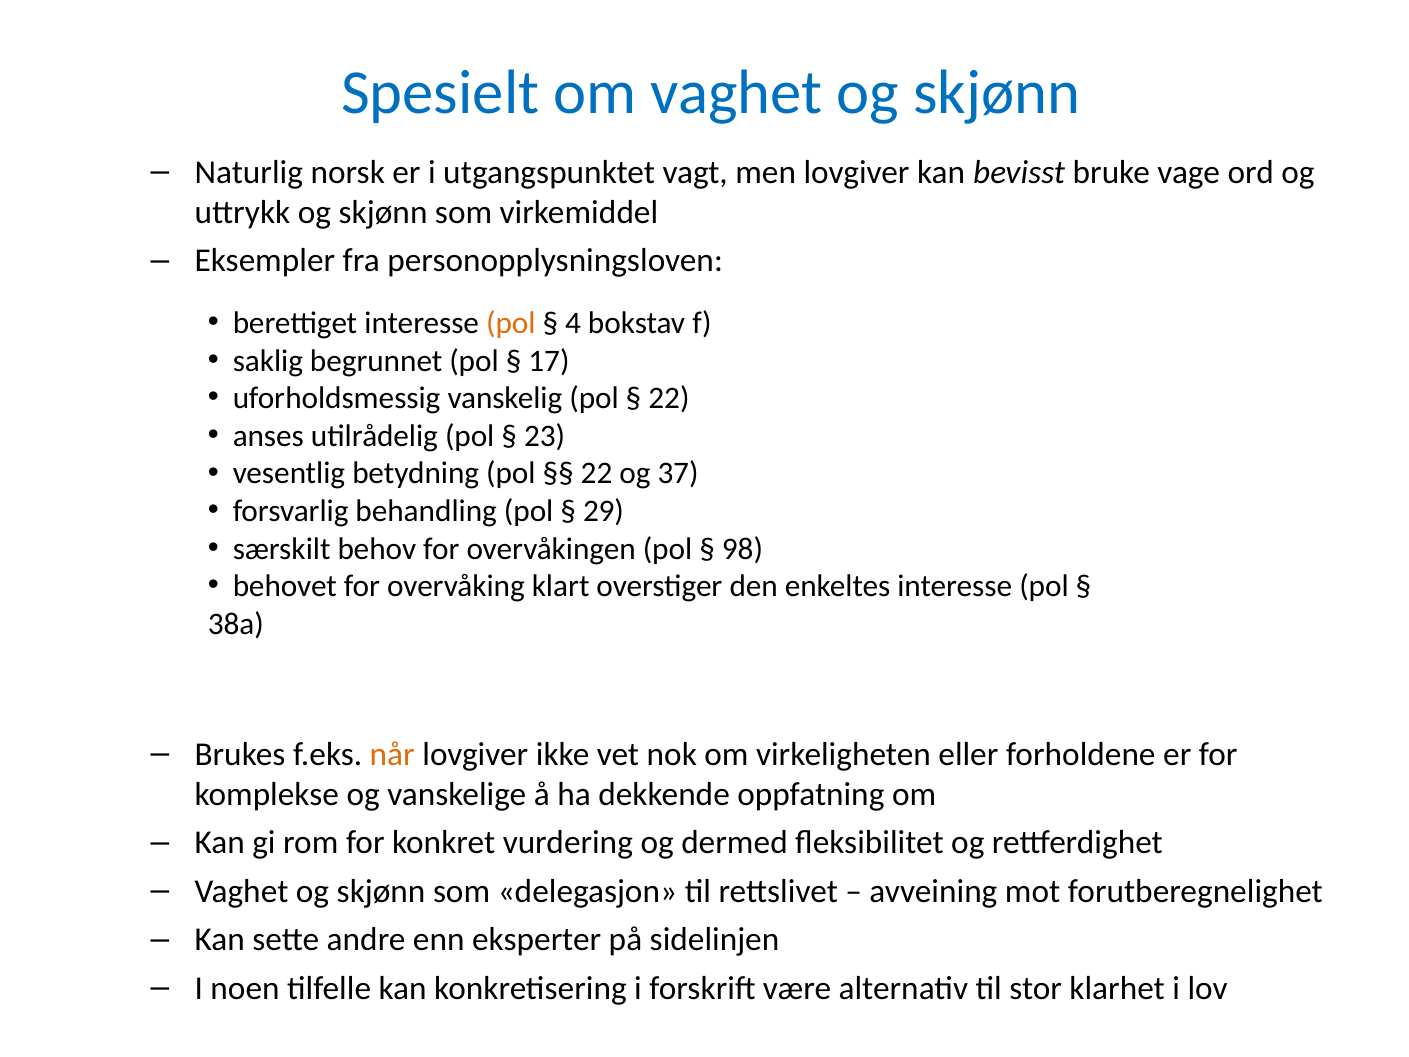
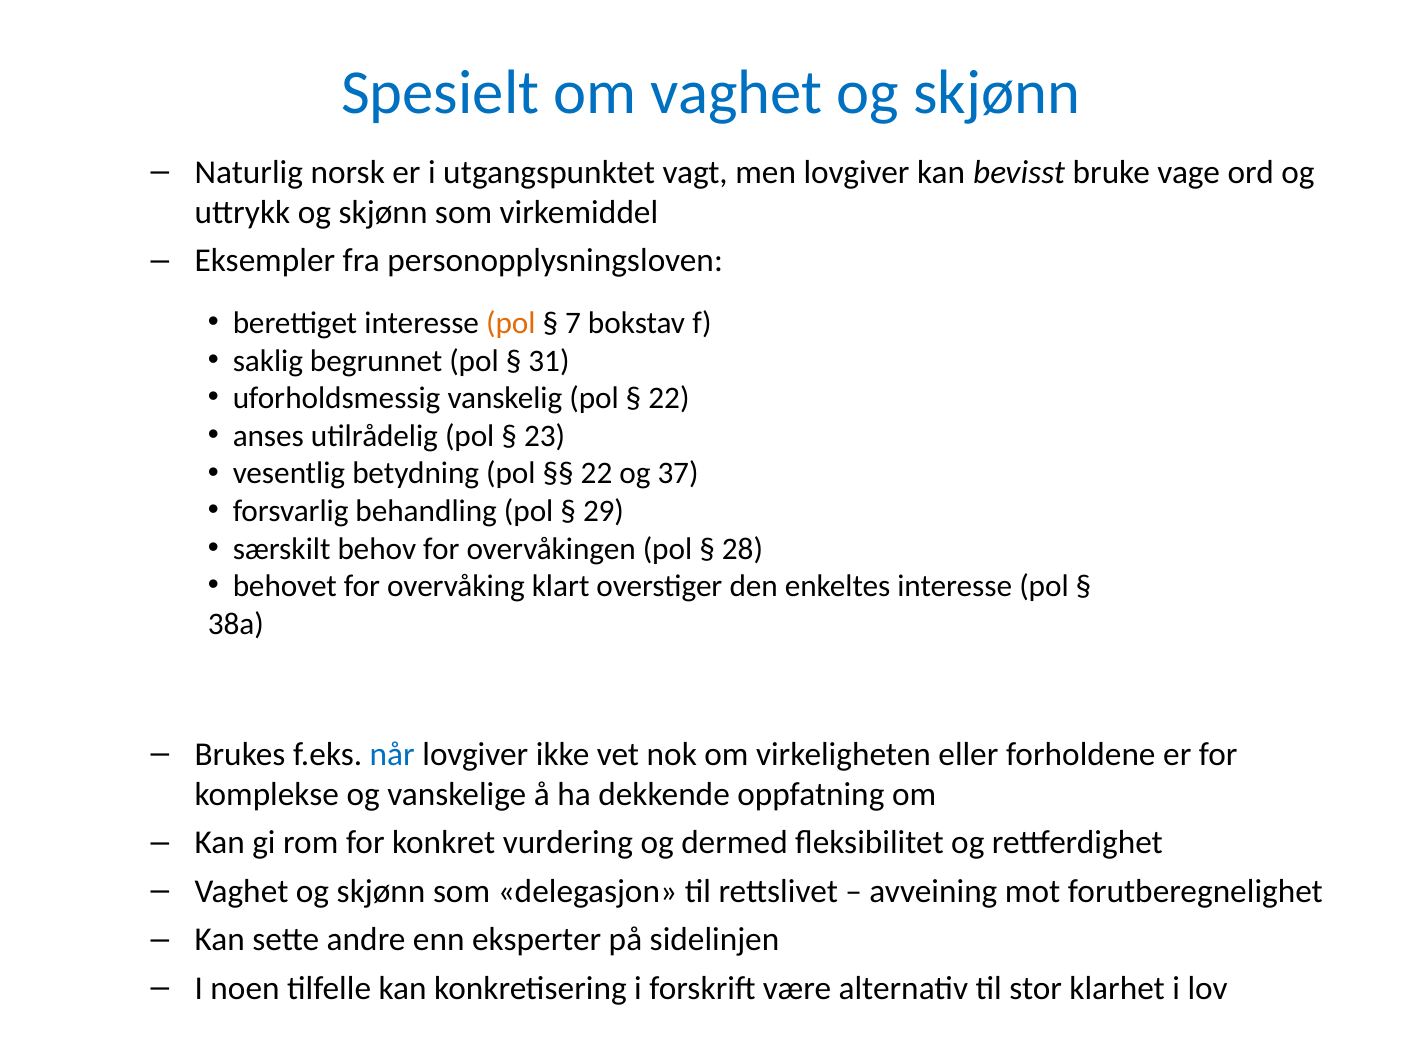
4: 4 -> 7 (573, 323)
17: 17 -> 31 (549, 361)
98: 98 -> 28 (742, 549)
når colour: orange -> blue (392, 754)
